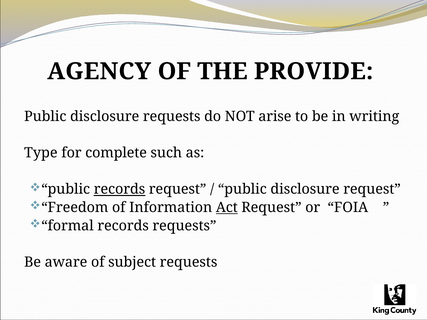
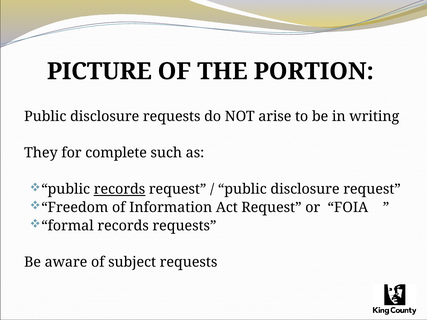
AGENCY: AGENCY -> PICTURE (99, 71)
PROVIDE: PROVIDE -> PORTION (314, 71)
Type: Type -> They (41, 153)
Act underline: present -> none (227, 208)
